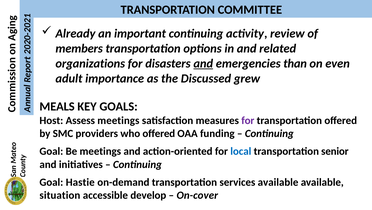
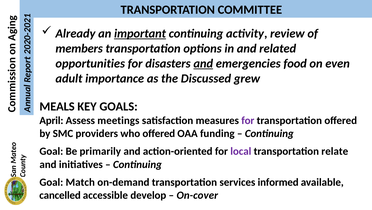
important underline: none -> present (140, 33)
organizations: organizations -> opportunities (90, 63)
than: than -> food (295, 63)
Host: Host -> April (51, 120)
Be meetings: meetings -> primarily (100, 151)
local colour: blue -> purple (241, 151)
senior: senior -> relate (335, 151)
Hastie: Hastie -> Match (80, 182)
services available: available -> informed (278, 182)
situation: situation -> cancelled (60, 195)
